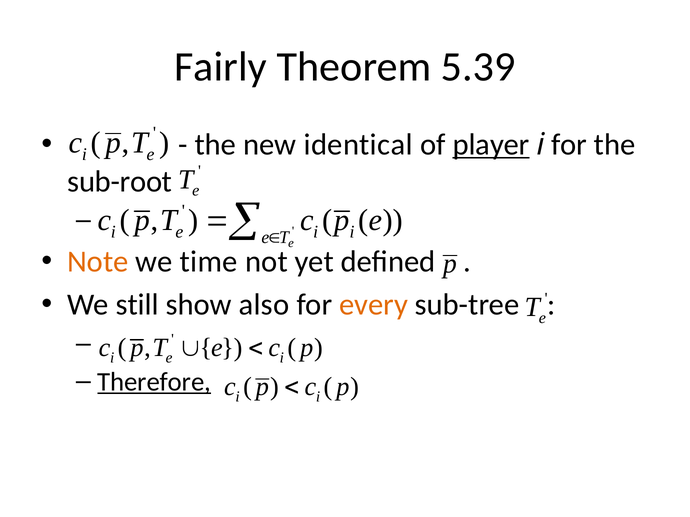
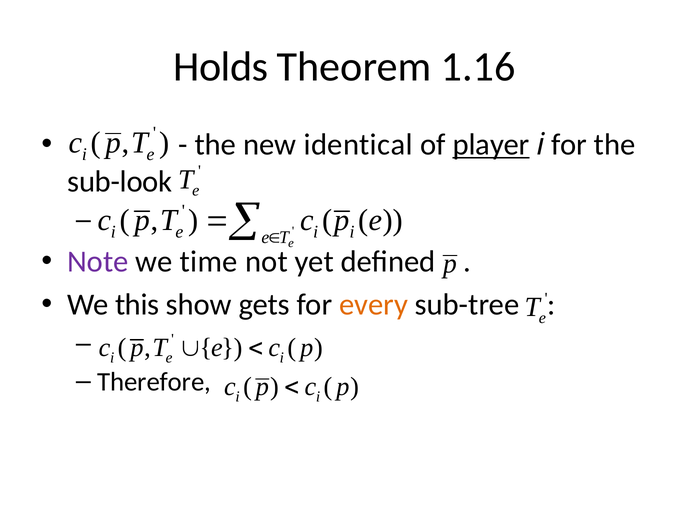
Fairly: Fairly -> Holds (221, 67)
5.39: 5.39 -> 1.16 (478, 67)
sub-root: sub-root -> sub-look (120, 182)
Note colour: orange -> purple (98, 262)
still: still -> this (137, 305)
also: also -> gets (264, 305)
Therefore underline: present -> none (154, 382)
